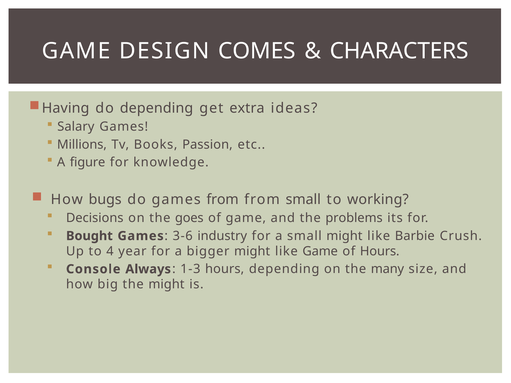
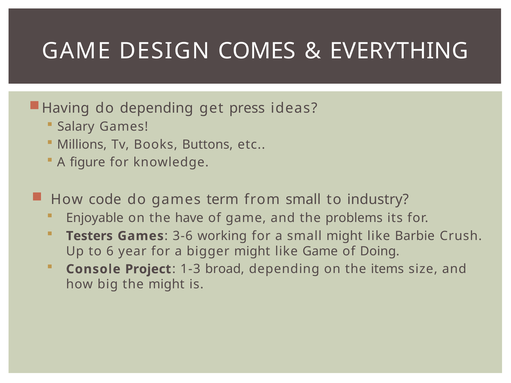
CHARACTERS: CHARACTERS -> EVERYTHING (399, 51)
extra: extra -> press (247, 108)
Passion: Passion -> Buttons (207, 145)
bugs: bugs -> code (105, 200)
games from: from -> term (223, 200)
working: working -> industry (378, 200)
Decisions: Decisions -> Enjoyable (95, 218)
goes: goes -> have (189, 218)
Bought: Bought -> Testers (89, 236)
industry: industry -> working (222, 236)
4: 4 -> 6 (110, 251)
of Hours: Hours -> Doing (380, 251)
Always: Always -> Project (148, 269)
1-3 hours: hours -> broad (225, 269)
many: many -> items (387, 269)
